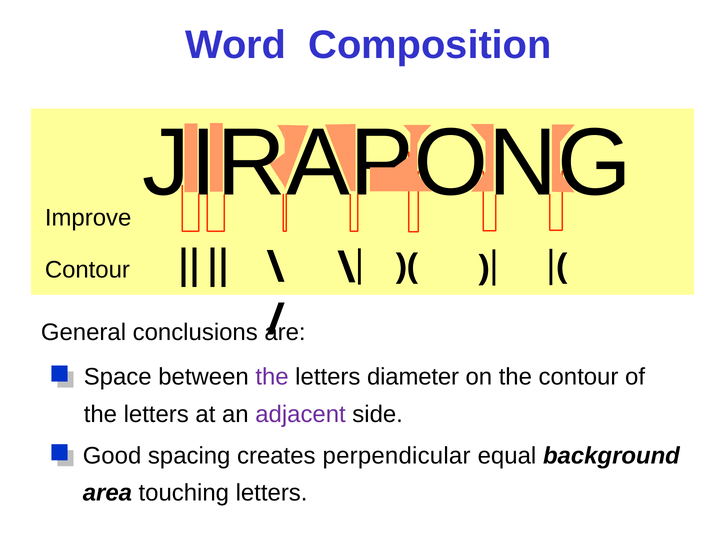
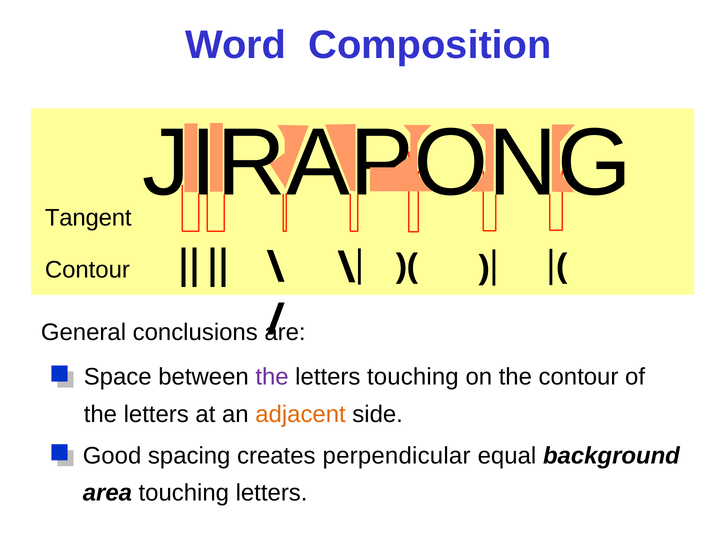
Improve: Improve -> Tangent (88, 218)
letters diameter: diameter -> touching (413, 377)
adjacent colour: purple -> orange (300, 415)
